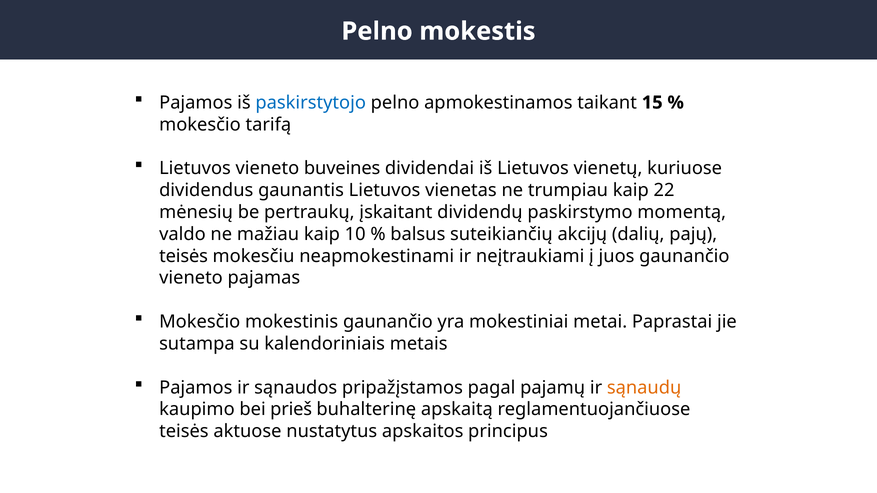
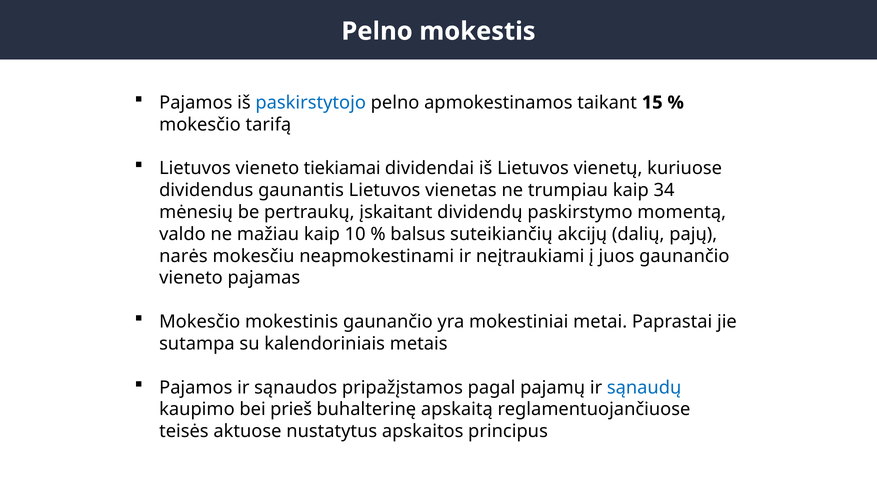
buveines: buveines -> tiekiamai (342, 168)
22: 22 -> 34 (664, 190)
teisės: teisės -> narės (183, 256)
sąnaudų colour: orange -> blue (644, 388)
